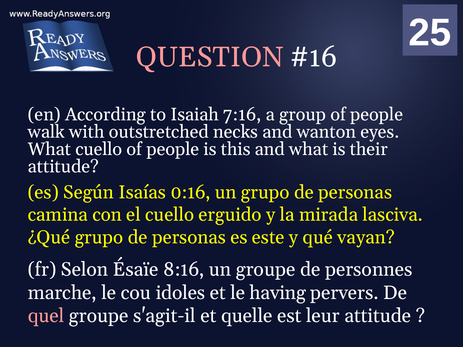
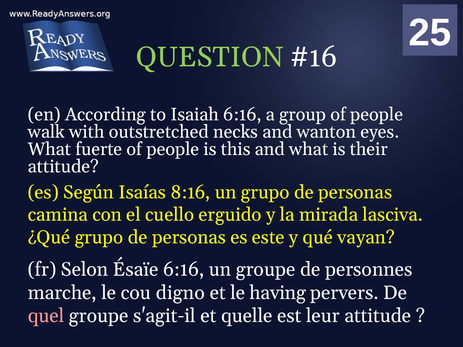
QUESTION colour: pink -> light green (210, 57)
Isaiah 7:16: 7:16 -> 6:16 (242, 115)
What cuello: cuello -> fuerte (99, 149)
0:16: 0:16 -> 8:16 (190, 193)
Ésaïe 8:16: 8:16 -> 6:16 (184, 270)
idoles: idoles -> digno (180, 293)
